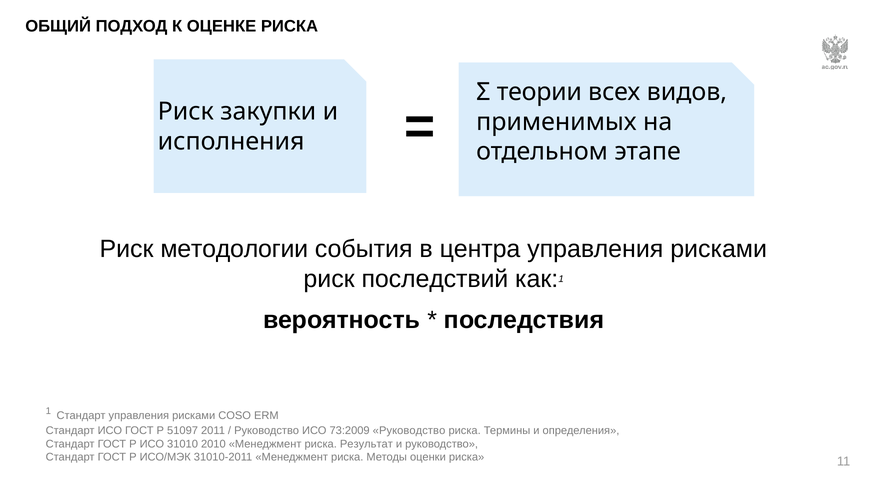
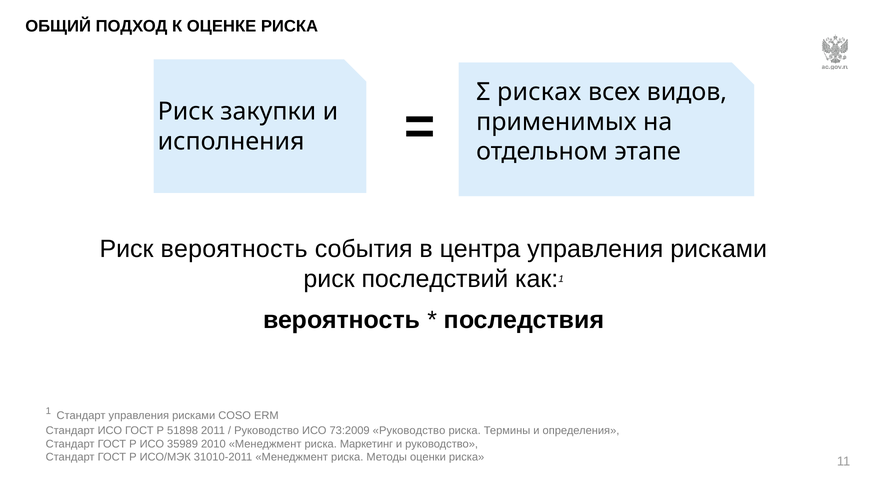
теории: теории -> рисках (539, 92)
Риск методологии: методологии -> вероятность (234, 249)
51097: 51097 -> 51898 (183, 431)
31010: 31010 -> 35989 (183, 444)
Результат: Результат -> Маркетинг (366, 444)
